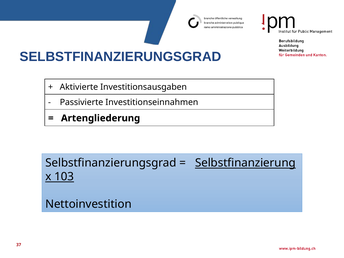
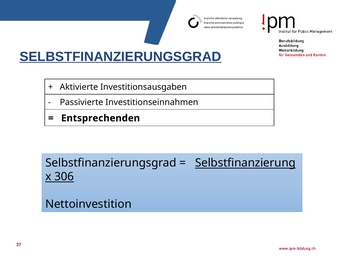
SELBSTFINANZIERUNGSGRAD underline: none -> present (121, 57)
Artengliederung: Artengliederung -> Entsprechenden (101, 118)
103: 103 -> 306 (64, 177)
